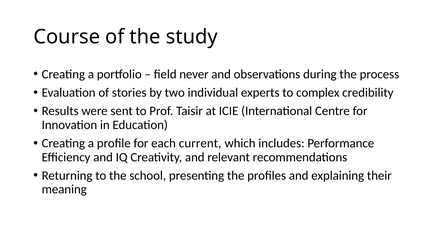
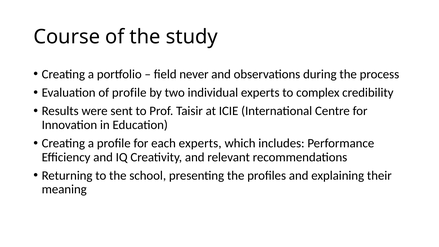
of stories: stories -> profile (129, 93)
each current: current -> experts (200, 143)
